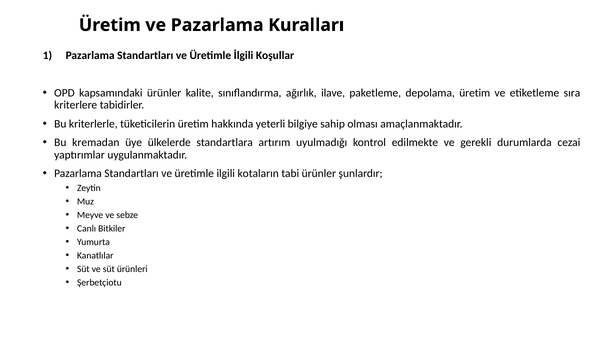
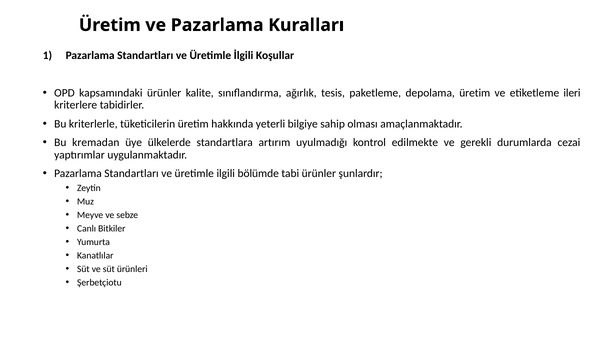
ilave: ilave -> tesis (333, 93)
sıra: sıra -> ileri (572, 93)
kotaların: kotaların -> bölümde (258, 174)
